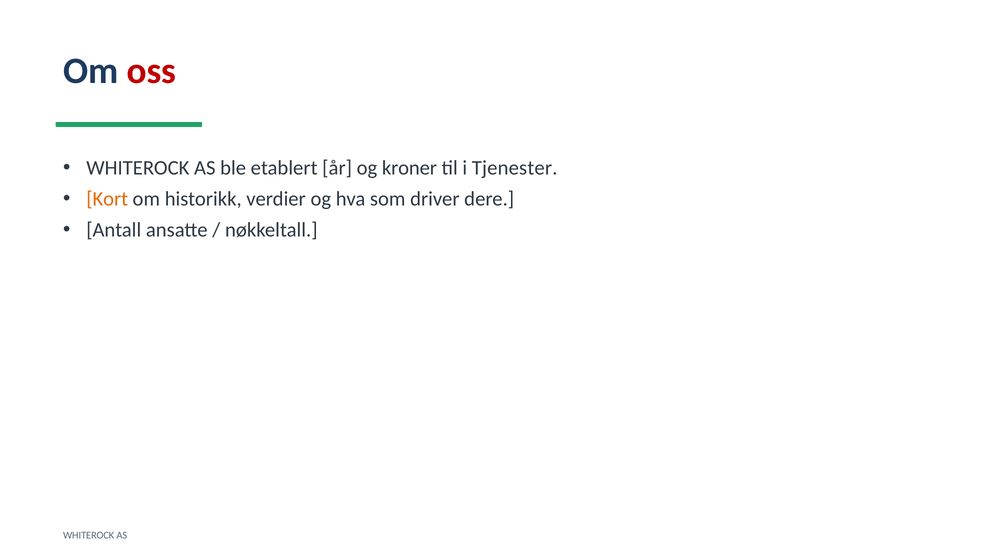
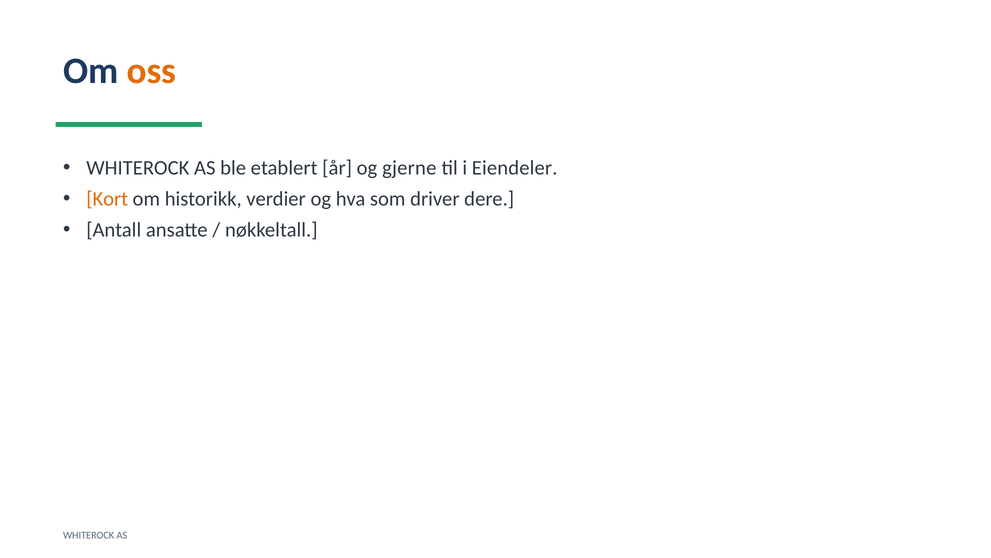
oss colour: red -> orange (151, 71)
kroner: kroner -> gjerne (409, 168)
Tjenester: Tjenester -> Eiendeler (515, 168)
